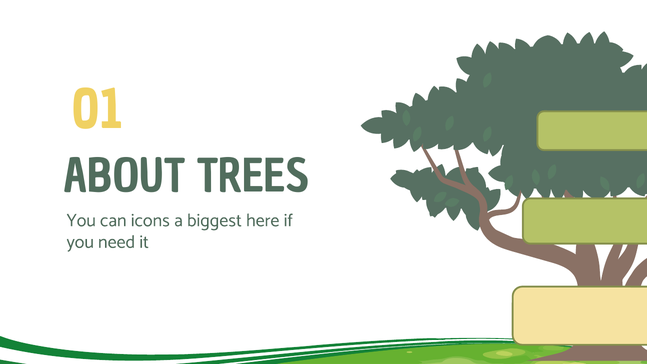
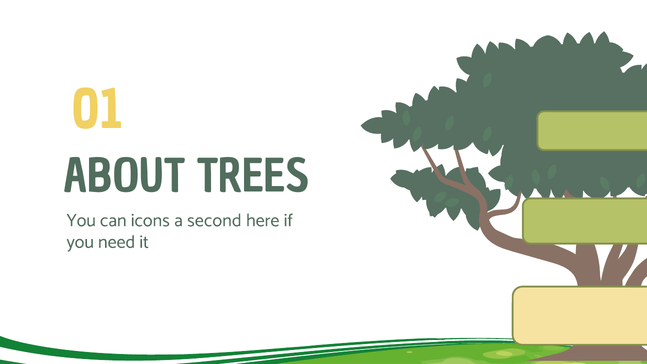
biggest: biggest -> second (214, 220)
